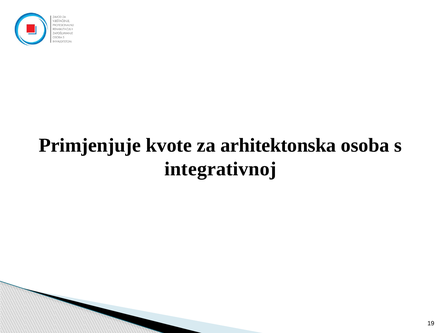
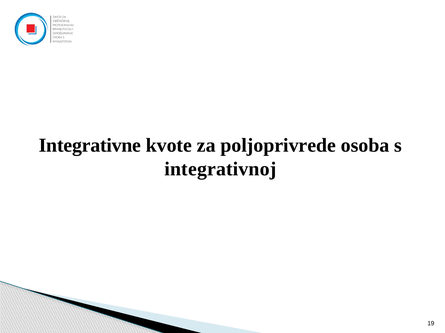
Primjenjuje: Primjenjuje -> Integrativne (90, 146)
arhitektonska: arhitektonska -> poljoprivrede (278, 146)
